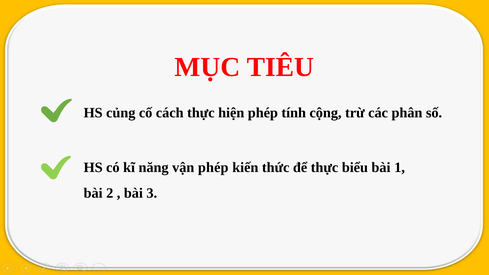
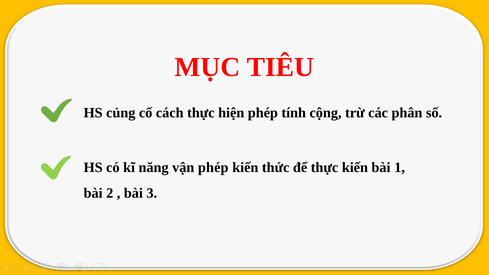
thực biểu: biểu -> kiến (355, 167)
